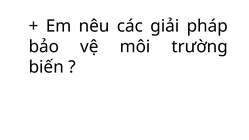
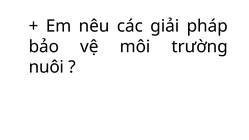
biến: biến -> nuôi (46, 67)
